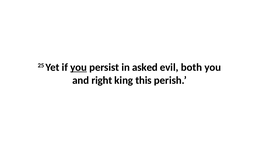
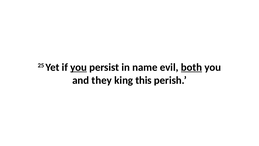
asked: asked -> name (145, 67)
both underline: none -> present (191, 67)
right: right -> they (102, 80)
